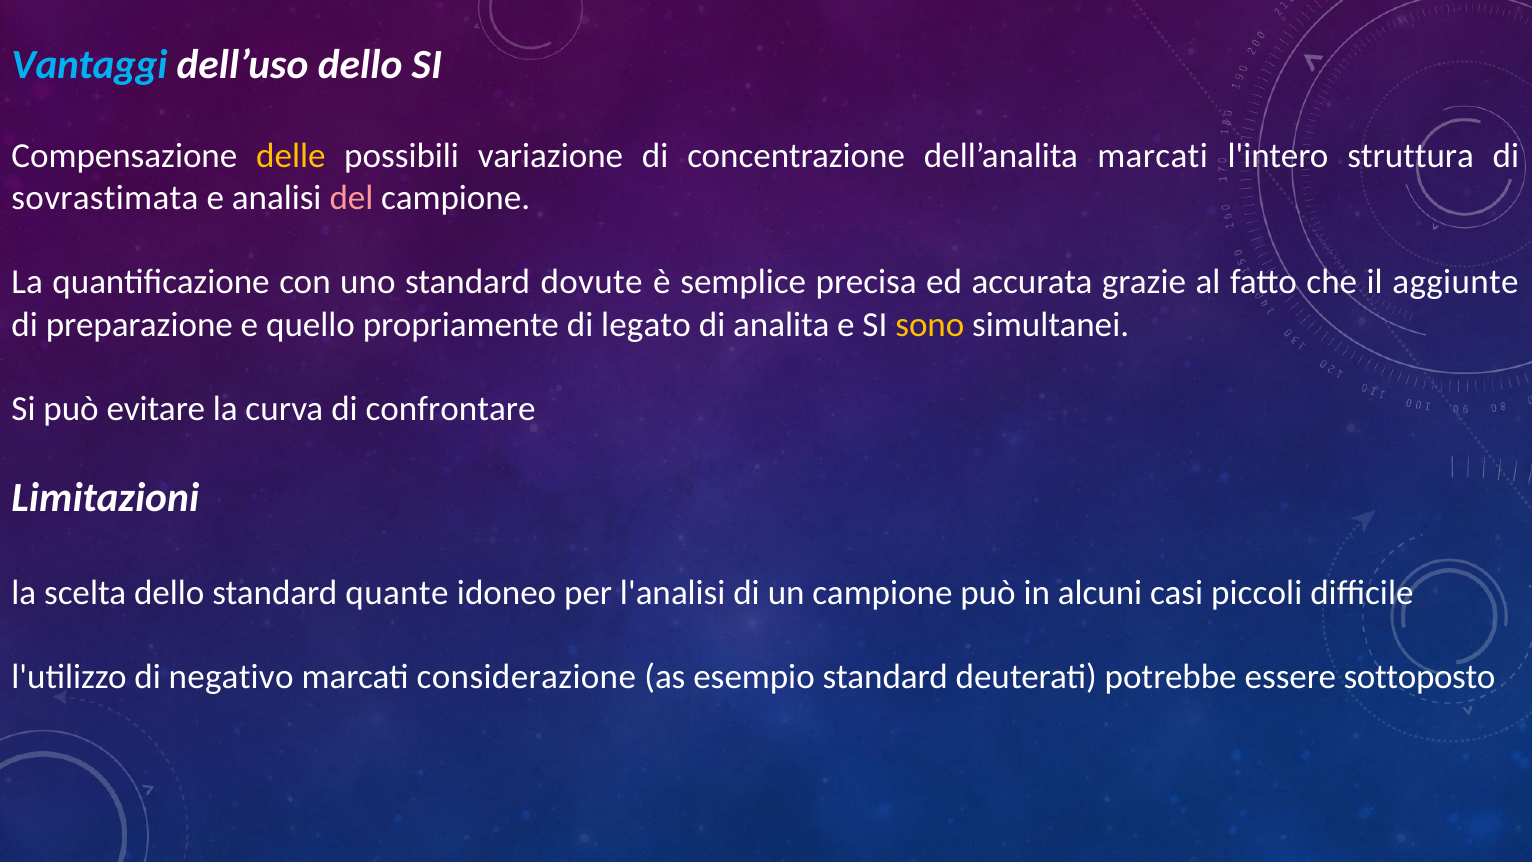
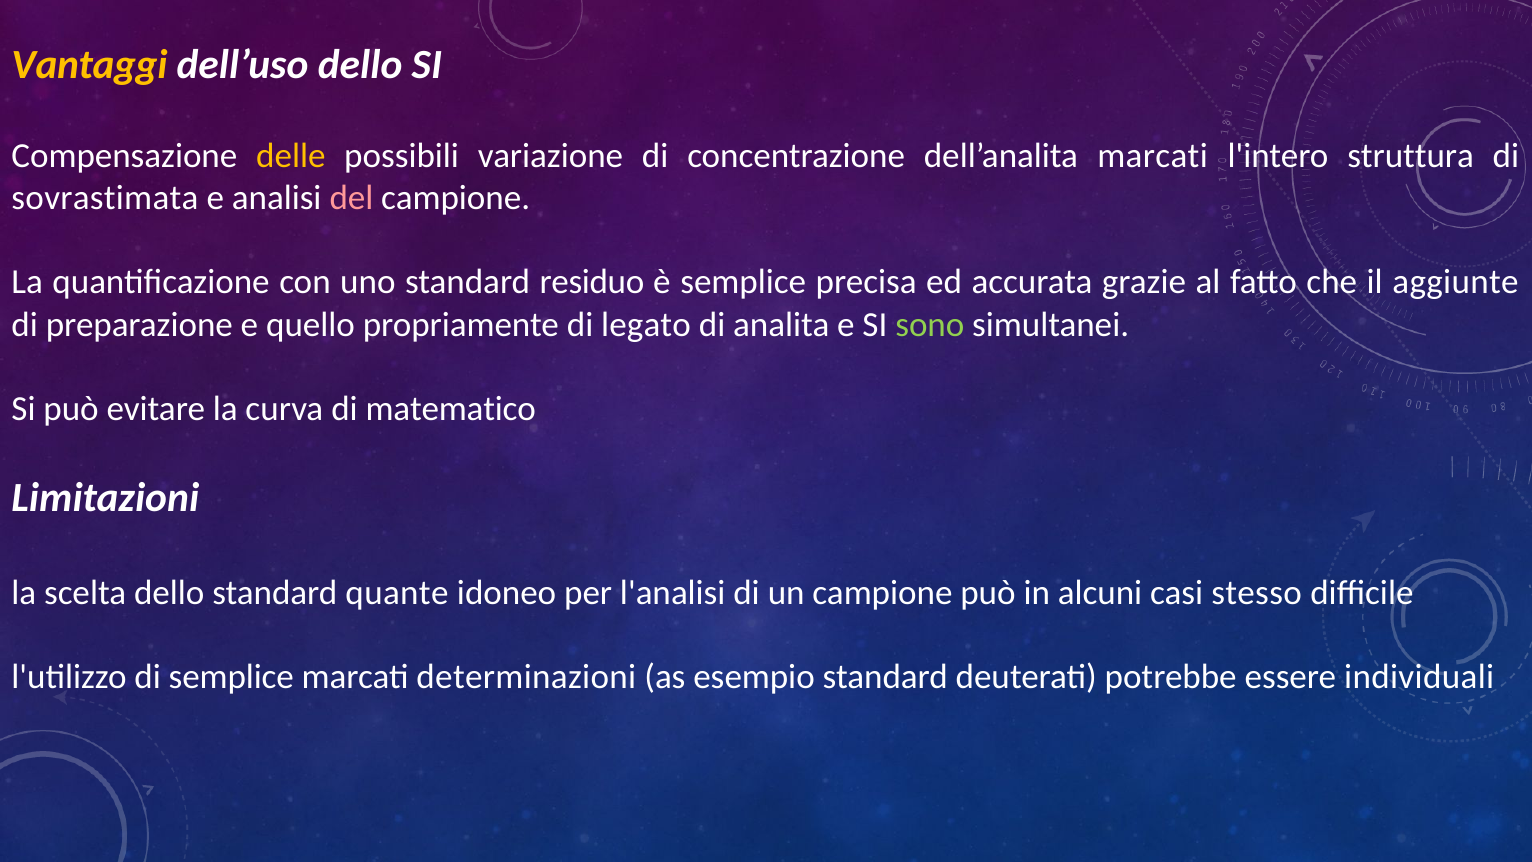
Vantaggi colour: light blue -> yellow (89, 65)
dovute: dovute -> residuo (592, 282)
sono colour: yellow -> light green (930, 324)
confrontare: confrontare -> matematico (451, 409)
piccoli: piccoli -> stesso (1257, 592)
di negativo: negativo -> semplice (231, 677)
considerazione: considerazione -> determinazioni (526, 677)
sottoposto: sottoposto -> individuali (1419, 677)
